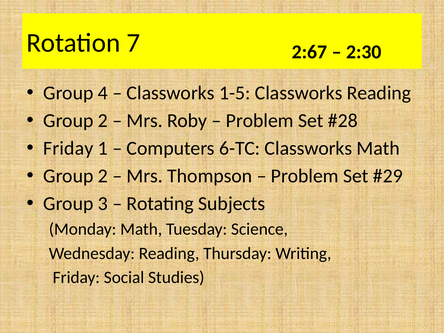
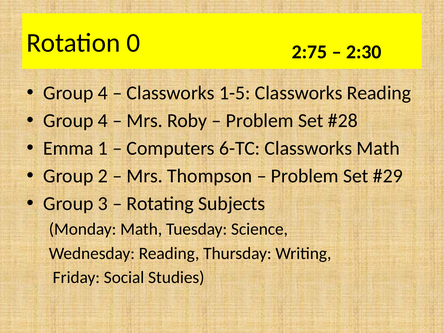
7: 7 -> 0 (133, 43)
2:67: 2:67 -> 2:75 (310, 52)
2: 2 -> 4 (103, 121)
Friday: Friday -> Emma (68, 148)
